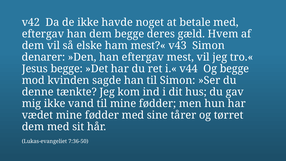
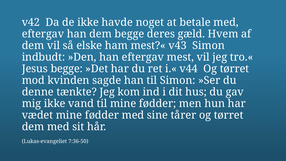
denarer: denarer -> indbudt (43, 57)
v44 Og begge: begge -> tørret (234, 69)
